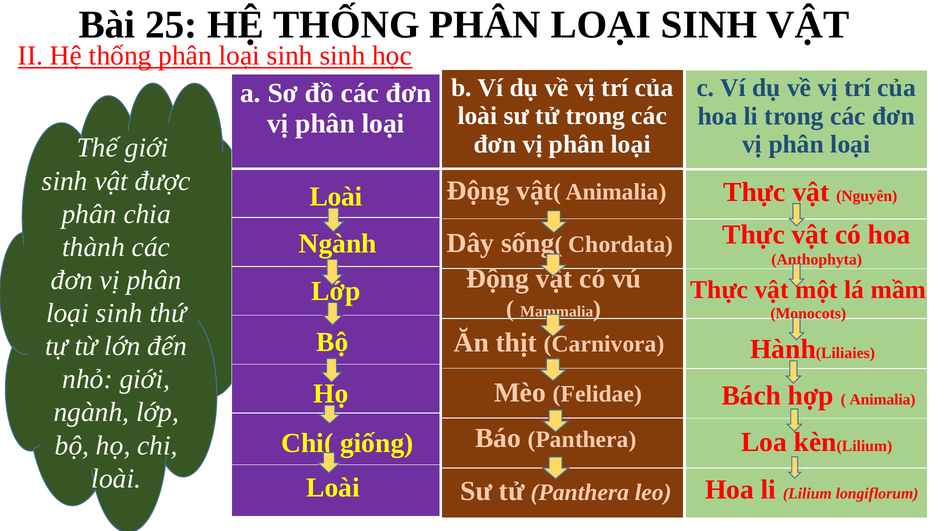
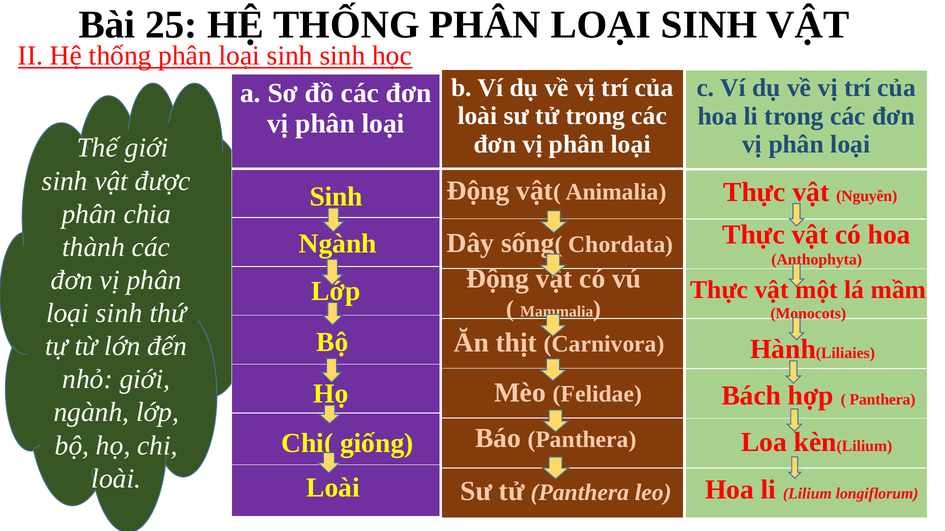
Loài: Loài -> Sinh (336, 197)
Animalia: Animalia -> Panthera (883, 400)
